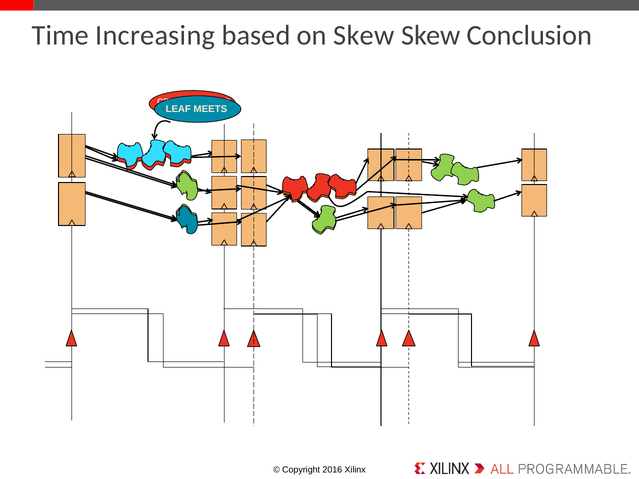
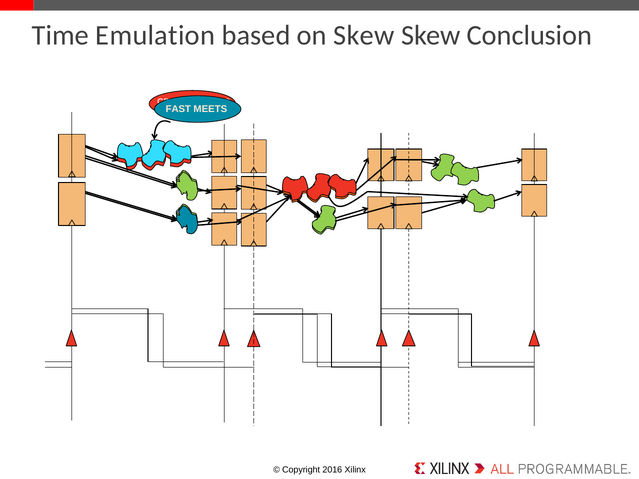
Increasing: Increasing -> Emulation (155, 35)
LEAF: LEAF -> FAST (178, 109)
